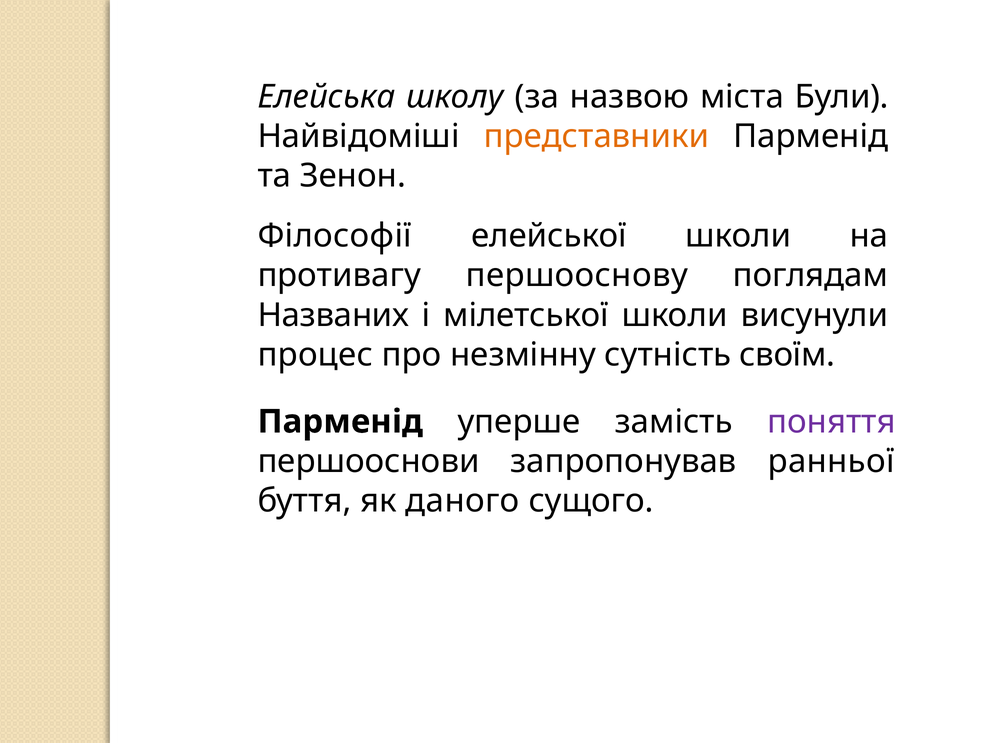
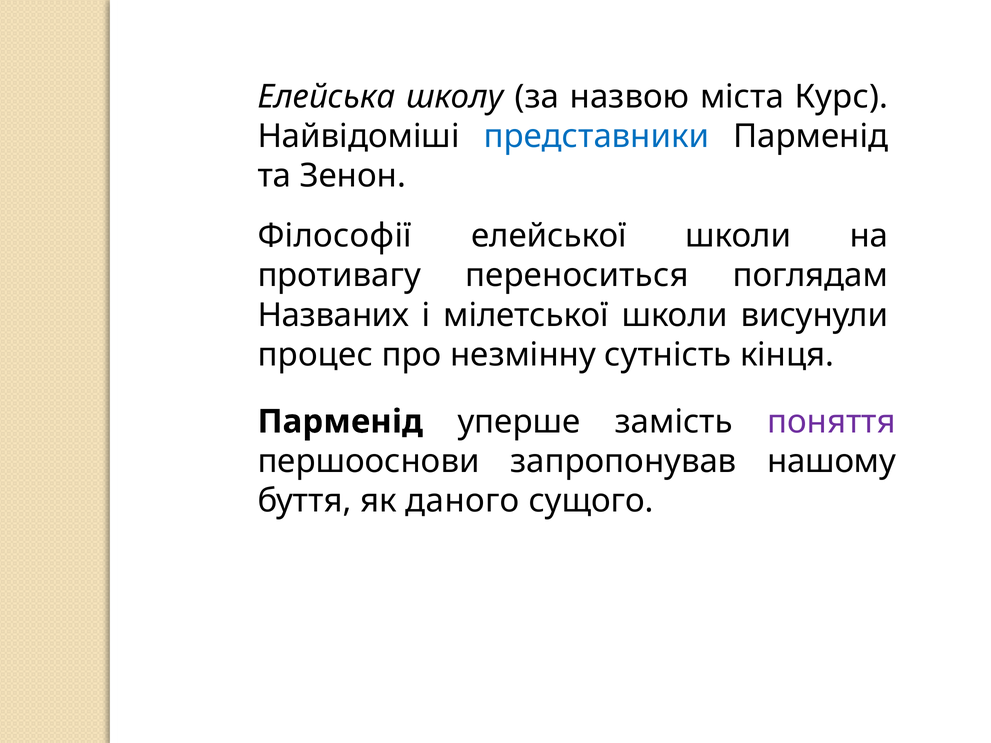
Були: Були -> Курс (841, 97)
представники colour: orange -> blue (596, 136)
першооснову: першооснову -> переноситься (577, 276)
своїм: своїм -> кінця (787, 355)
ранньої: ранньої -> нашому (832, 461)
